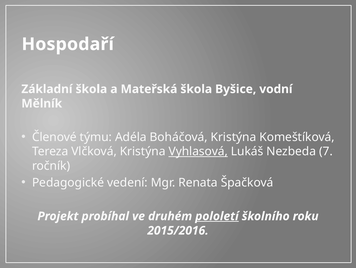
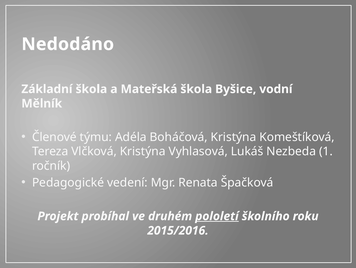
Hospodaří: Hospodaří -> Nedodáno (68, 44)
Vyhlasová underline: present -> none (198, 151)
7: 7 -> 1 (326, 151)
